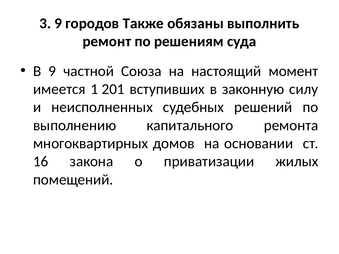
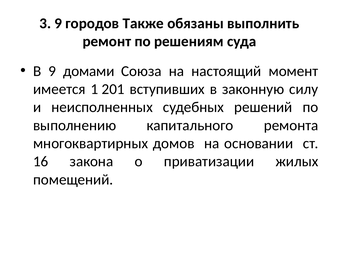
частной: частной -> домами (89, 71)
